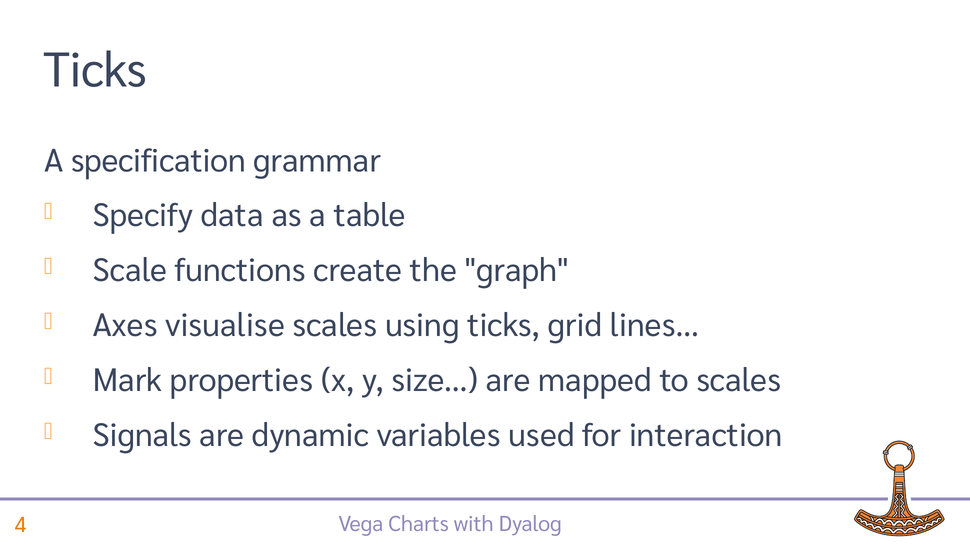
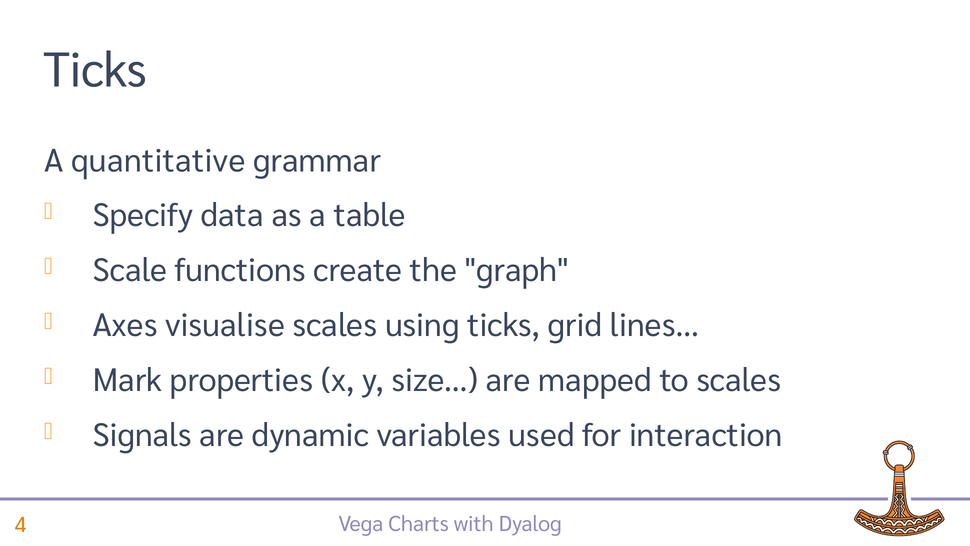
specification: specification -> quantitative (158, 161)
